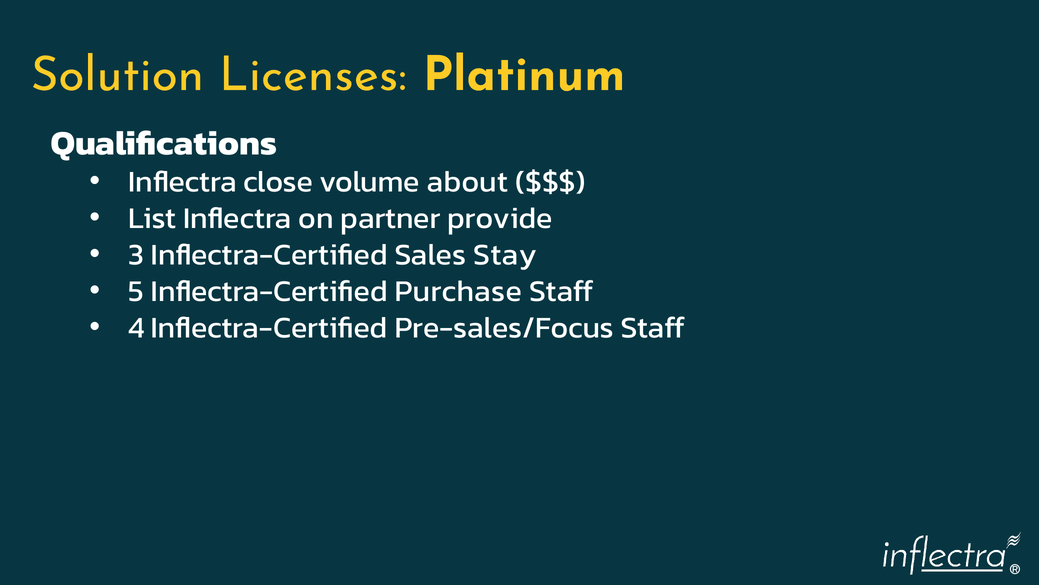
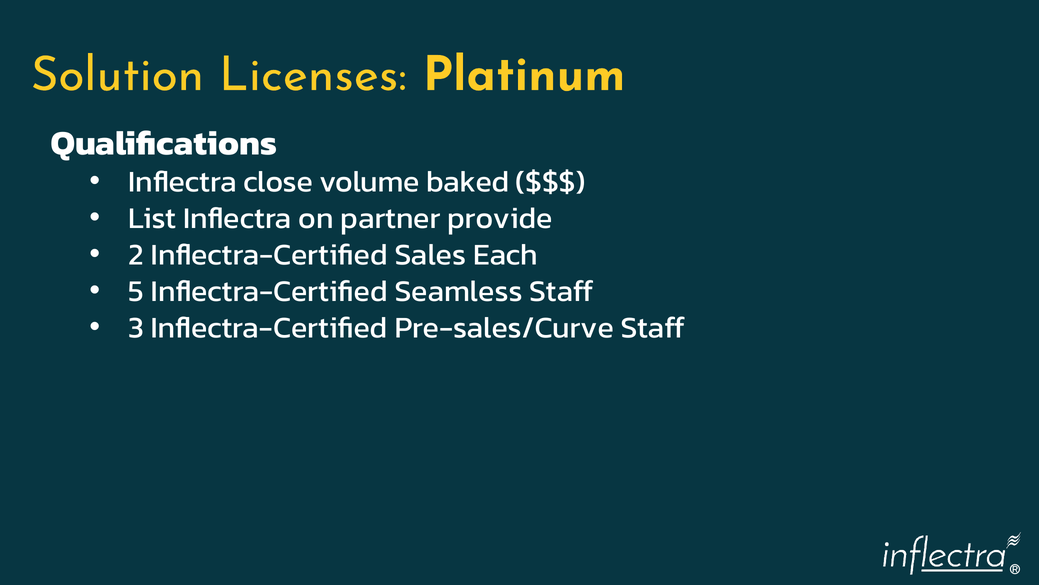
about: about -> baked (468, 182)
3: 3 -> 2 (136, 255)
Stay: Stay -> Each (505, 255)
Purchase: Purchase -> Seamless (459, 291)
4: 4 -> 3 (136, 327)
Pre-sales/Focus: Pre-sales/Focus -> Pre-sales/Curve (504, 327)
